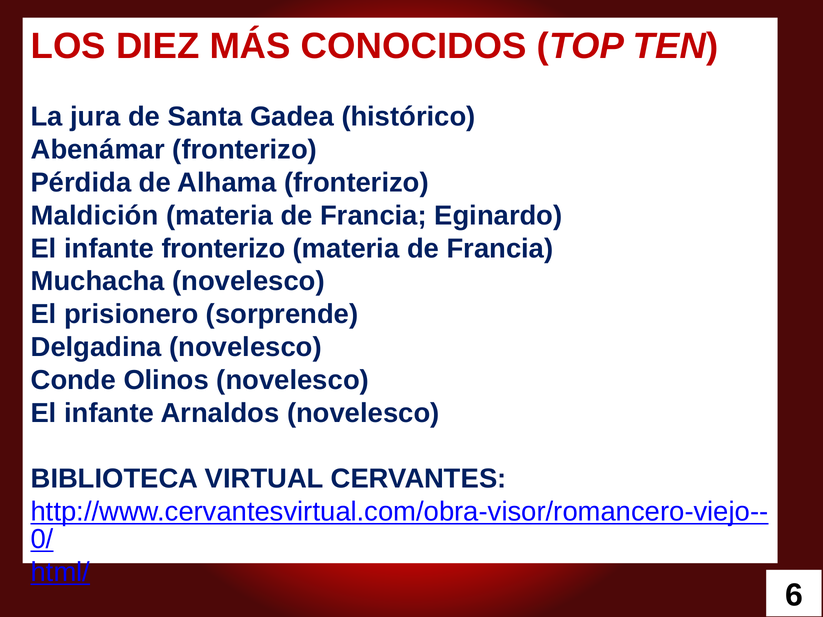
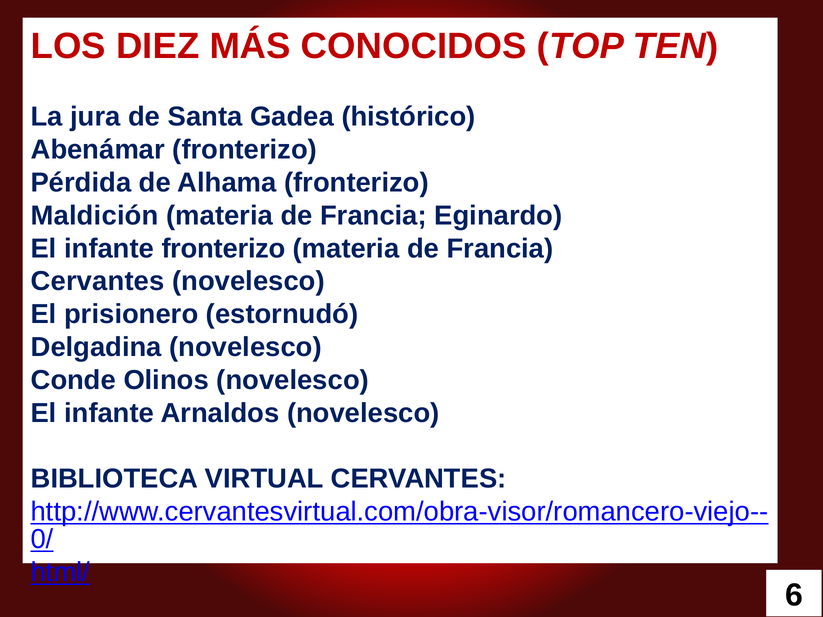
Muchacha: Muchacha -> Cervantes (98, 282)
sorprende: sorprende -> estornudó (282, 314)
